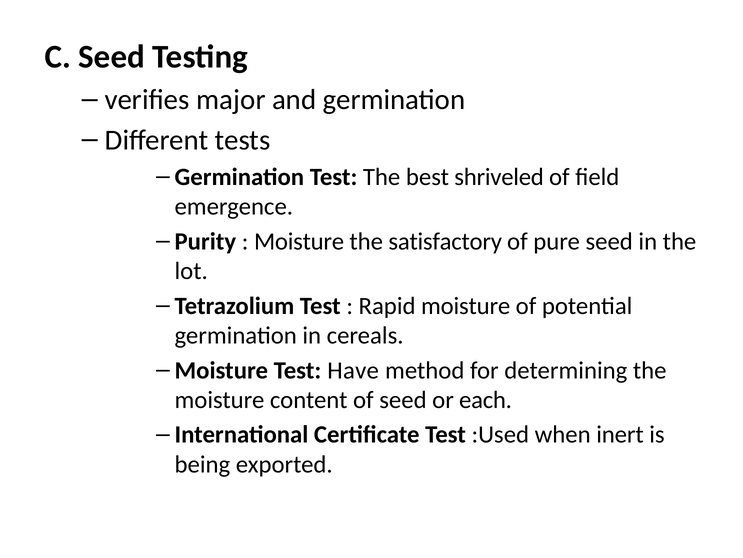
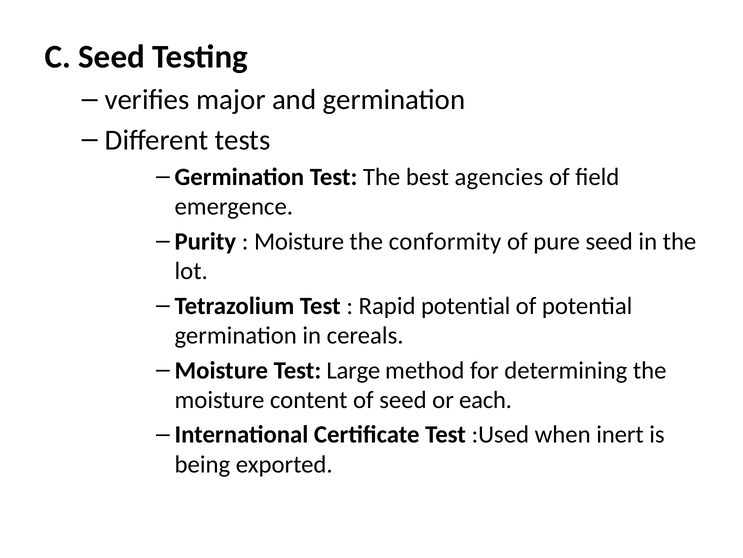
shriveled: shriveled -> agencies (499, 177)
satisfactory: satisfactory -> conformity (445, 241)
Rapid moisture: moisture -> potential (466, 305)
Have: Have -> Large (353, 370)
